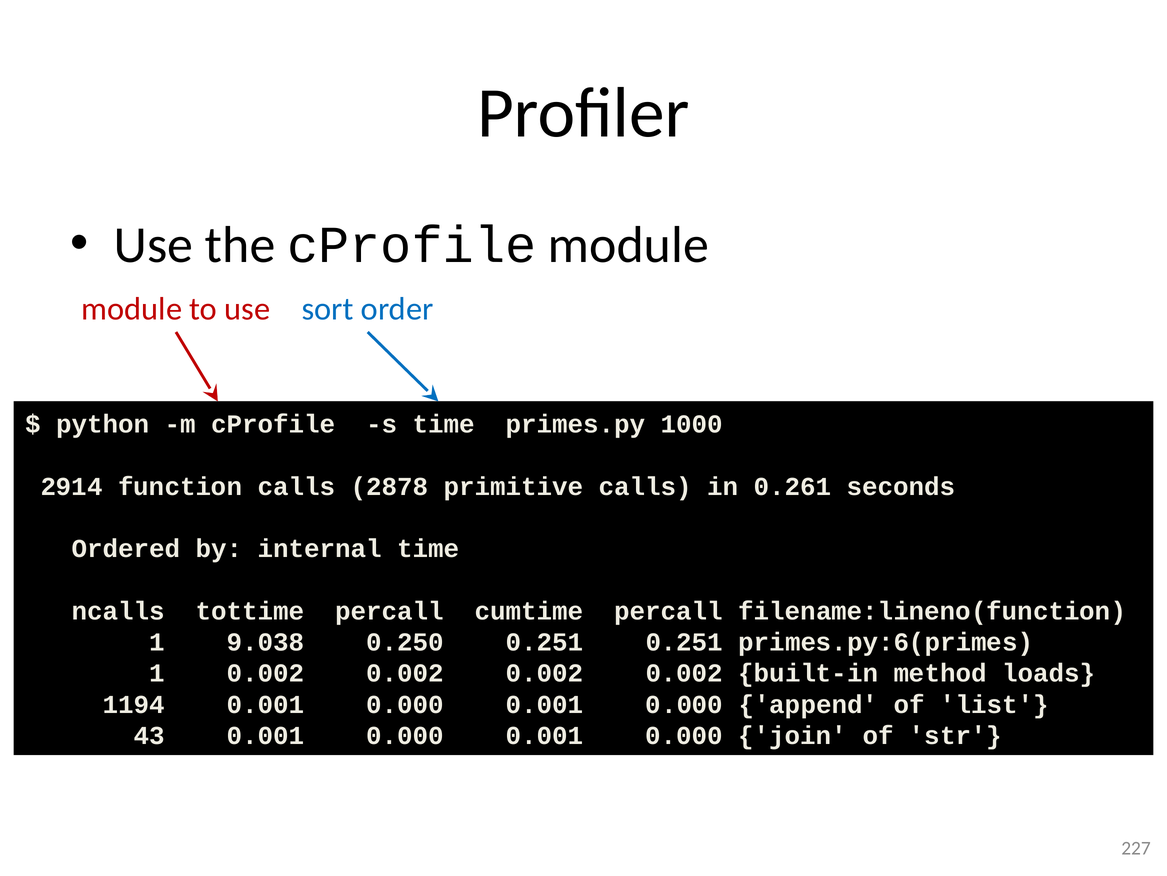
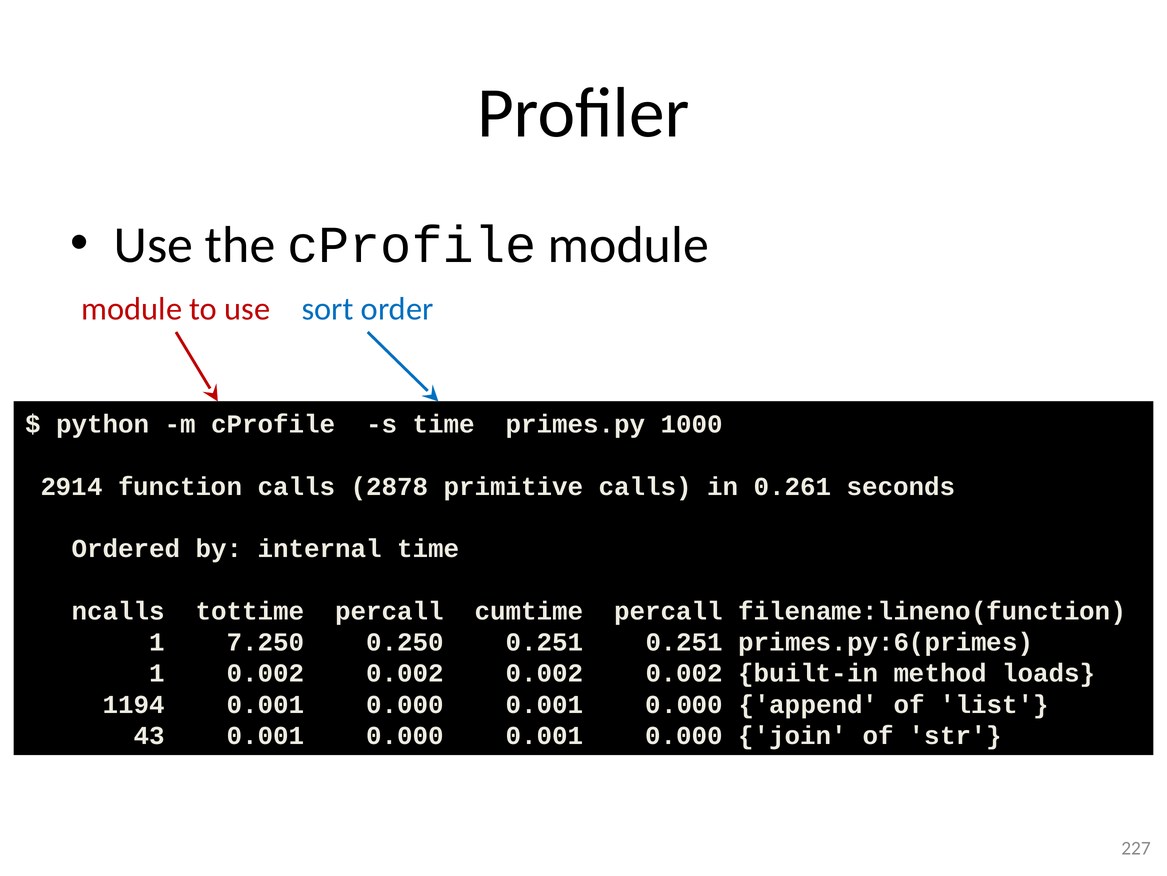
9.038: 9.038 -> 7.250 (266, 642)
